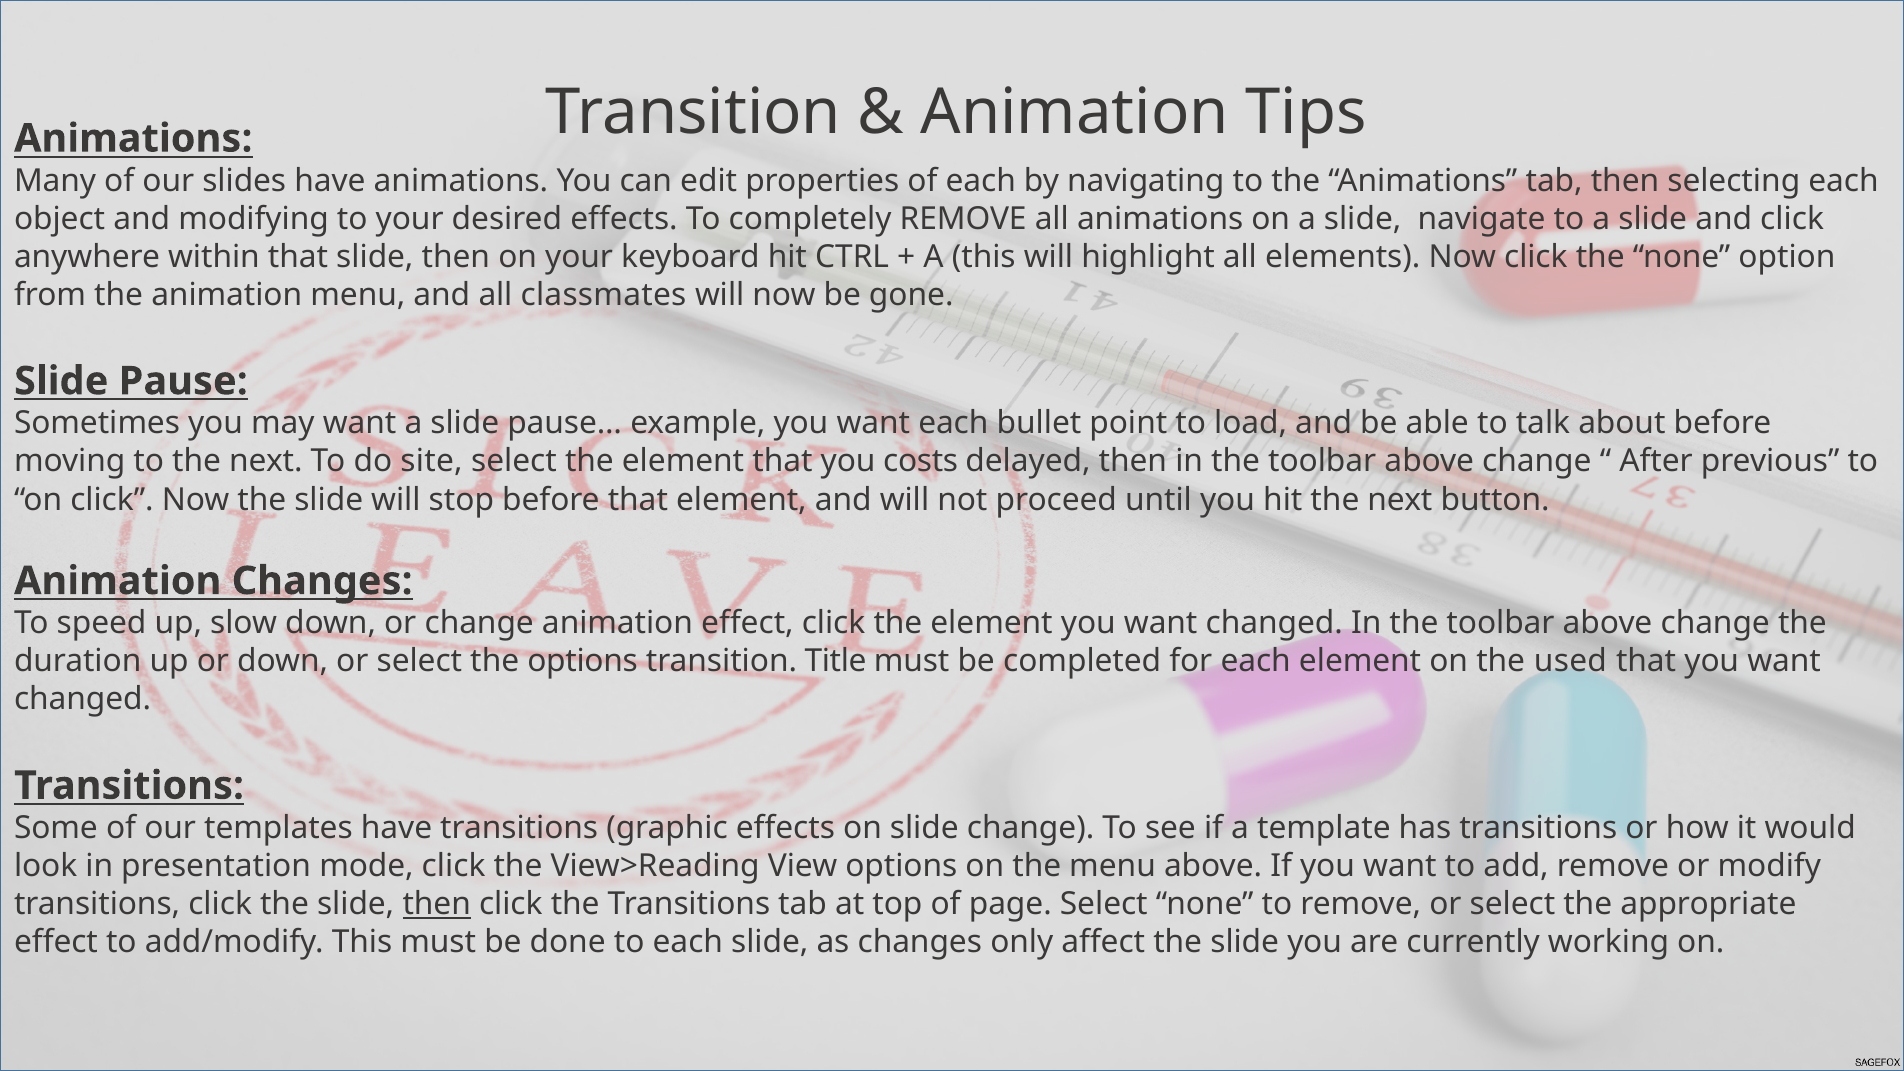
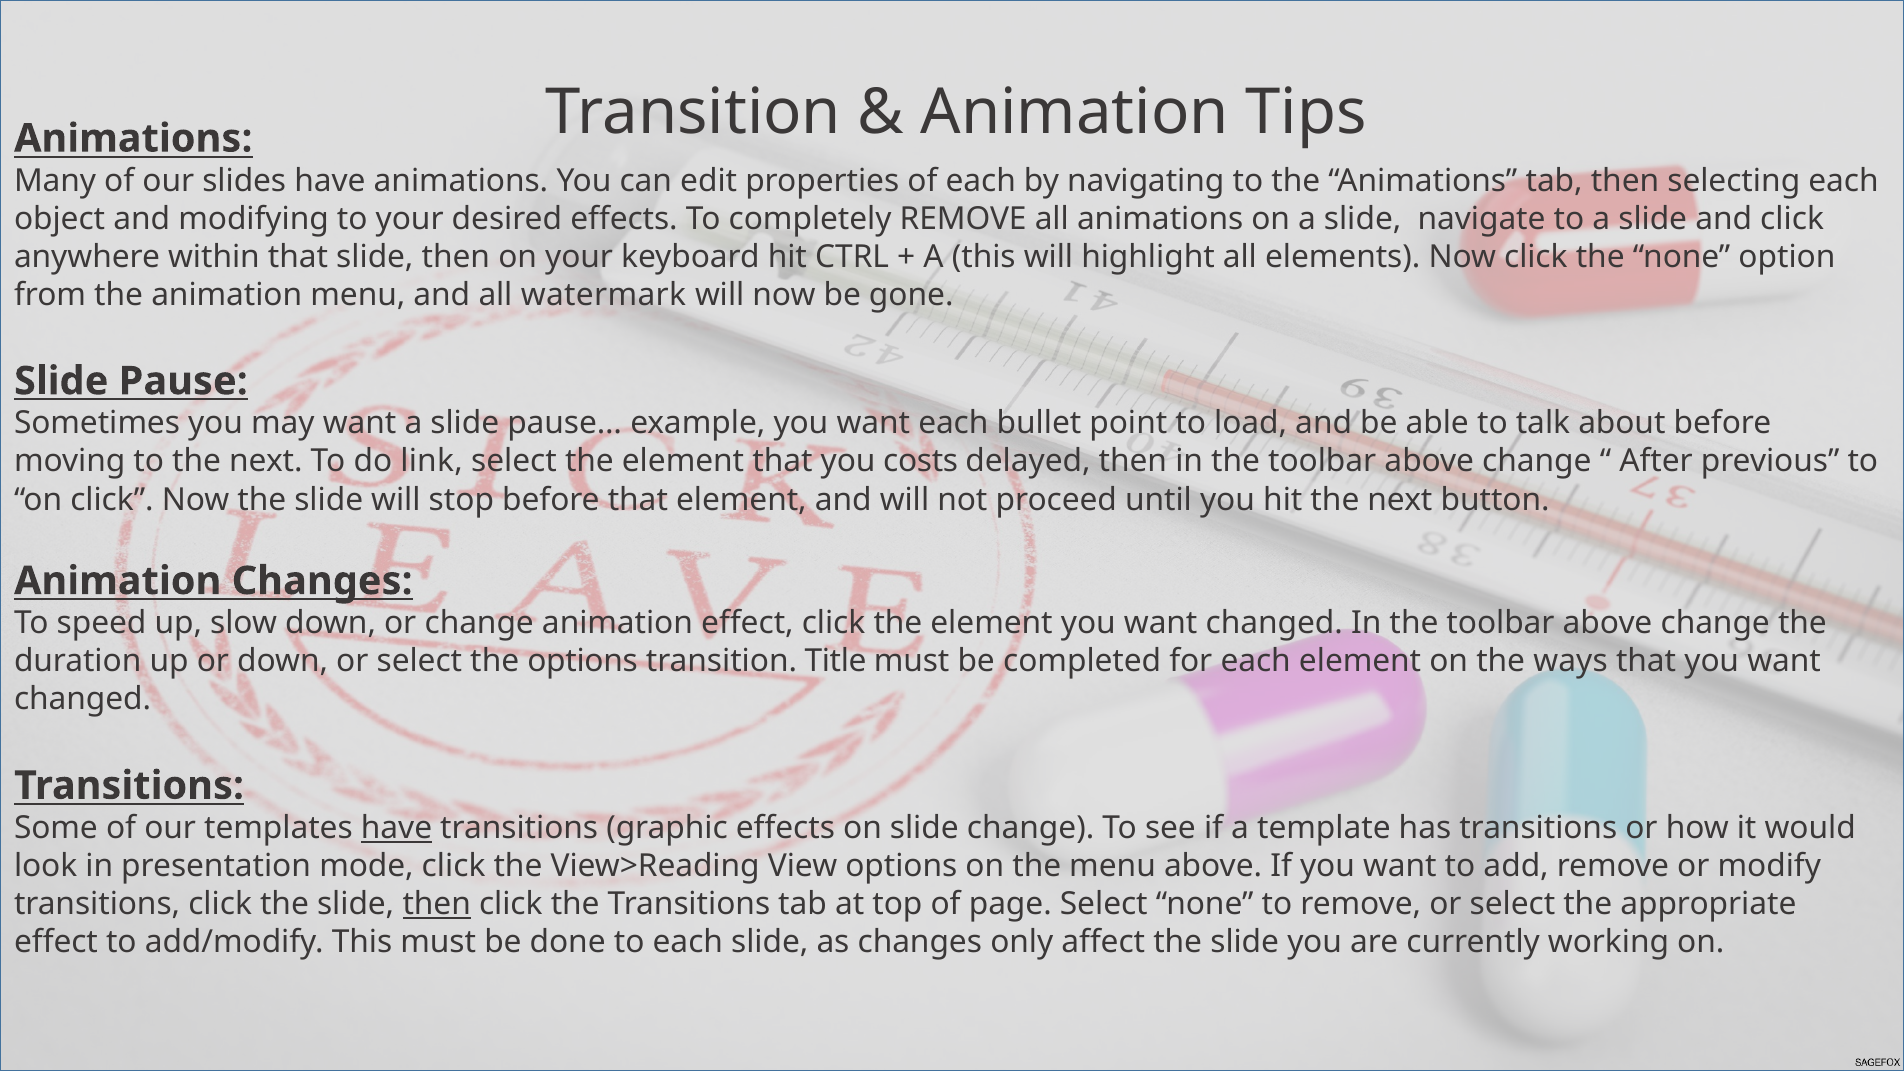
classmates: classmates -> watermark (603, 295)
site: site -> link (432, 462)
used: used -> ways (1571, 661)
have underline: none -> present (396, 828)
